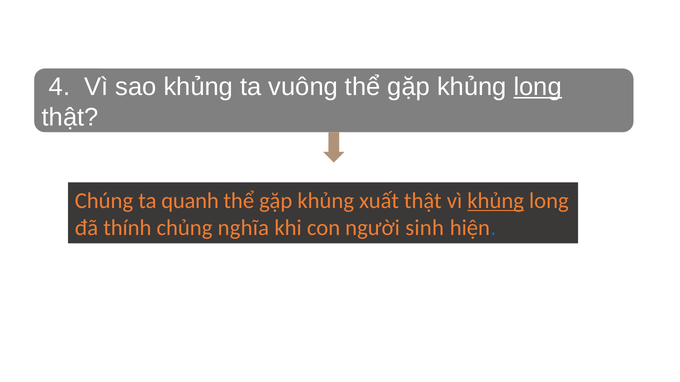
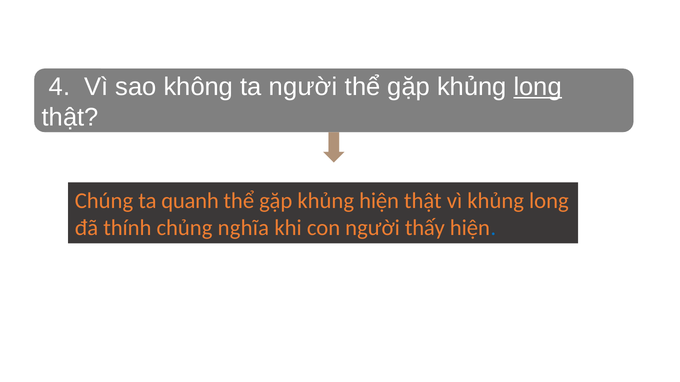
sao khủng: khủng -> không (198, 87)
ta vuông: vuông -> người (303, 87)
khủng xuất: xuất -> hiện (379, 201)
khủng underline: present -> none (496, 201)
sinh: sinh -> thấy (425, 228)
